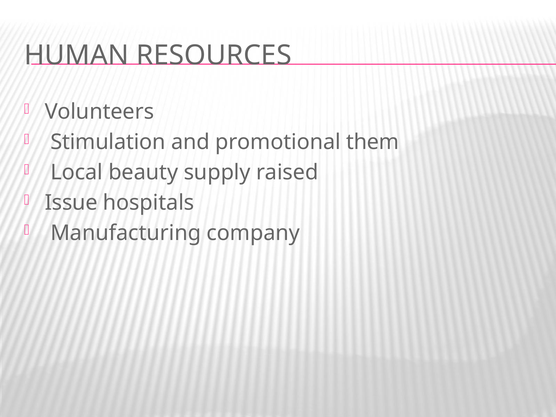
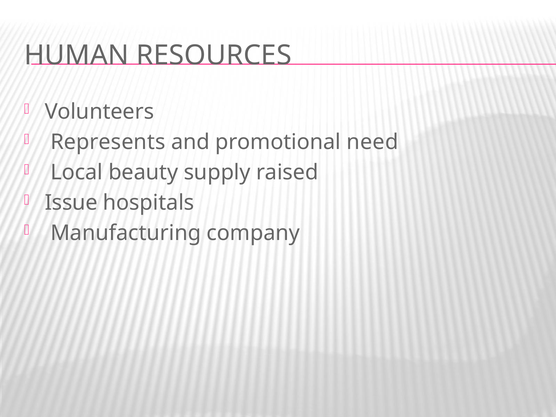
Stimulation: Stimulation -> Represents (108, 142)
them: them -> need (372, 142)
